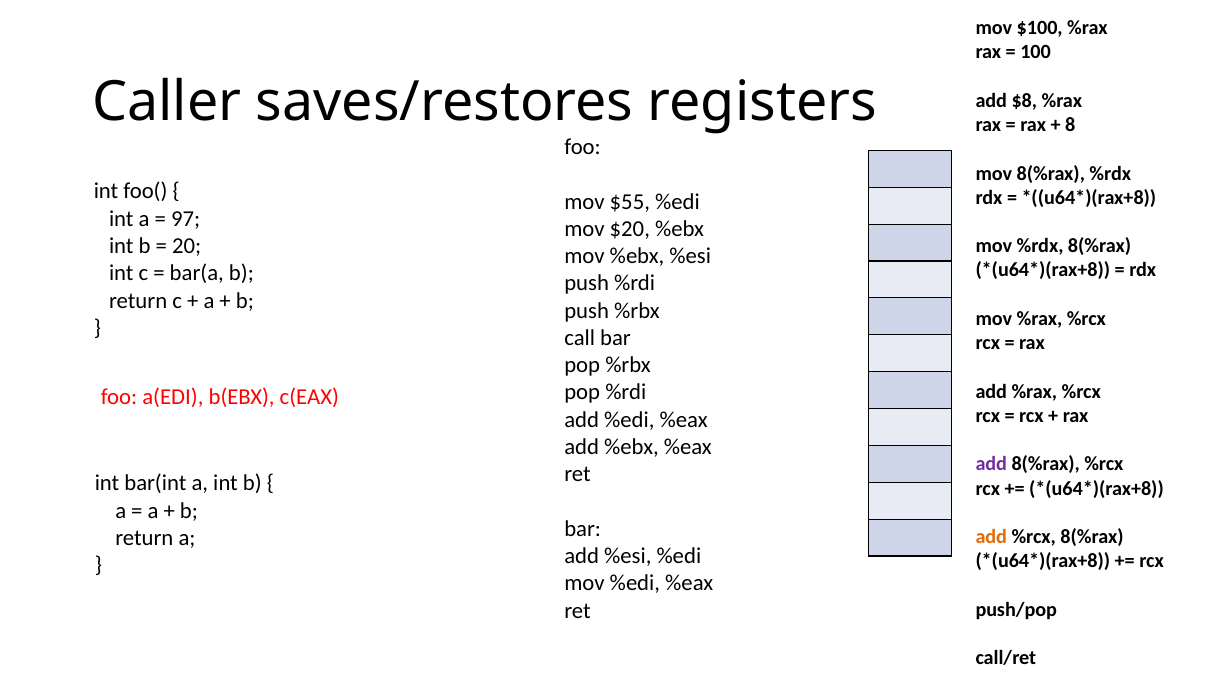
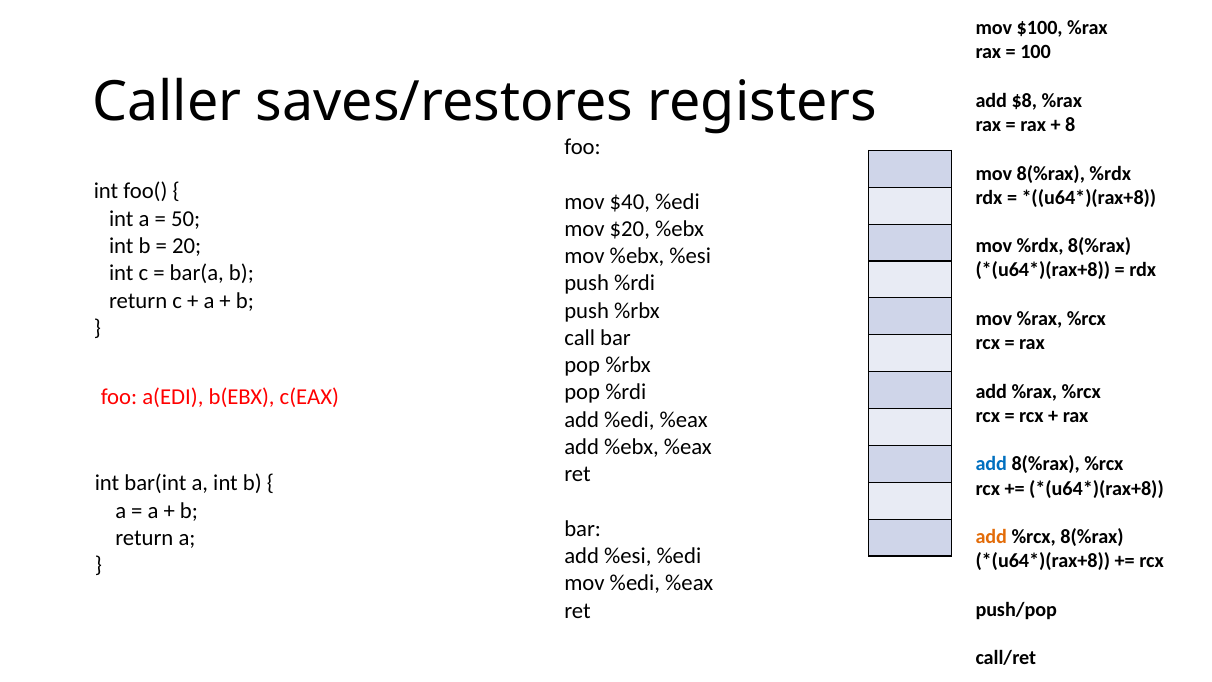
$55: $55 -> $40 (630, 201)
97: 97 -> 50 (186, 219)
add colour: purple -> blue (991, 464)
